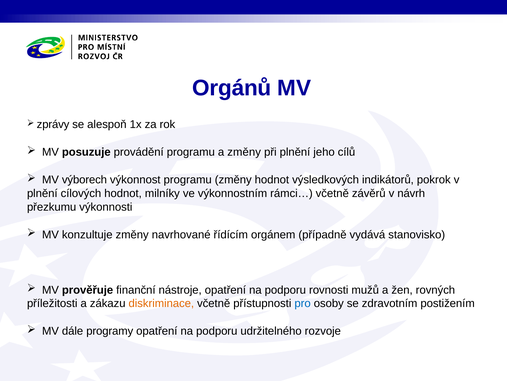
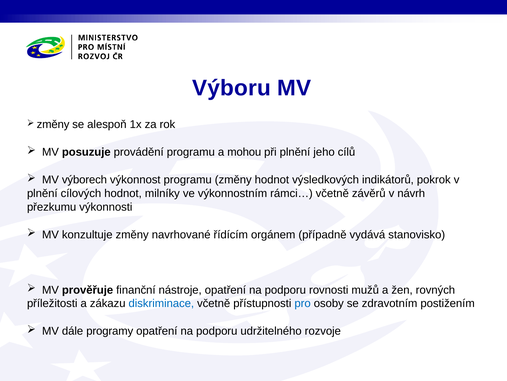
Orgánů: Orgánů -> Výboru (232, 88)
zprávy: zprávy -> změny (53, 124)
a změny: změny -> mohou (244, 152)
diskriminace colour: orange -> blue (161, 303)
